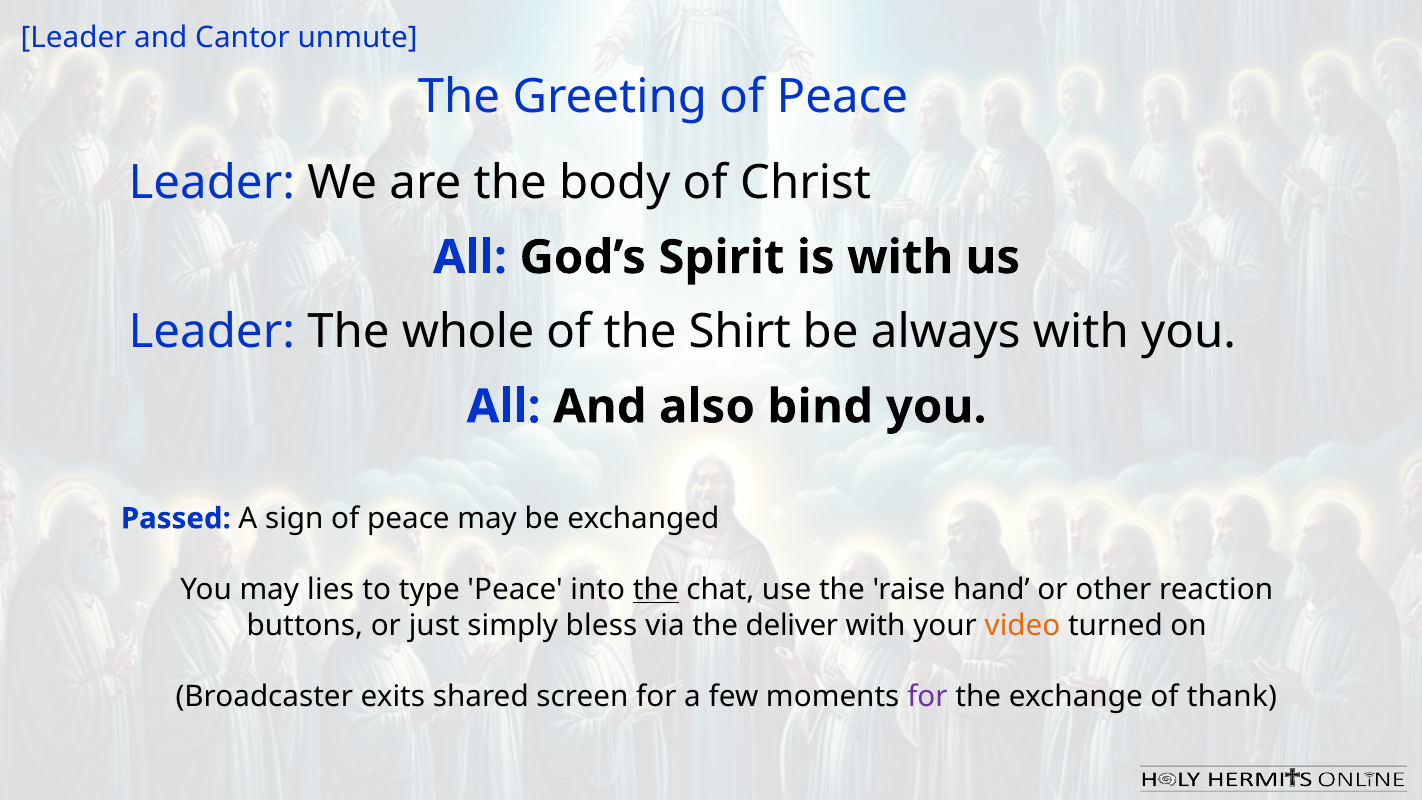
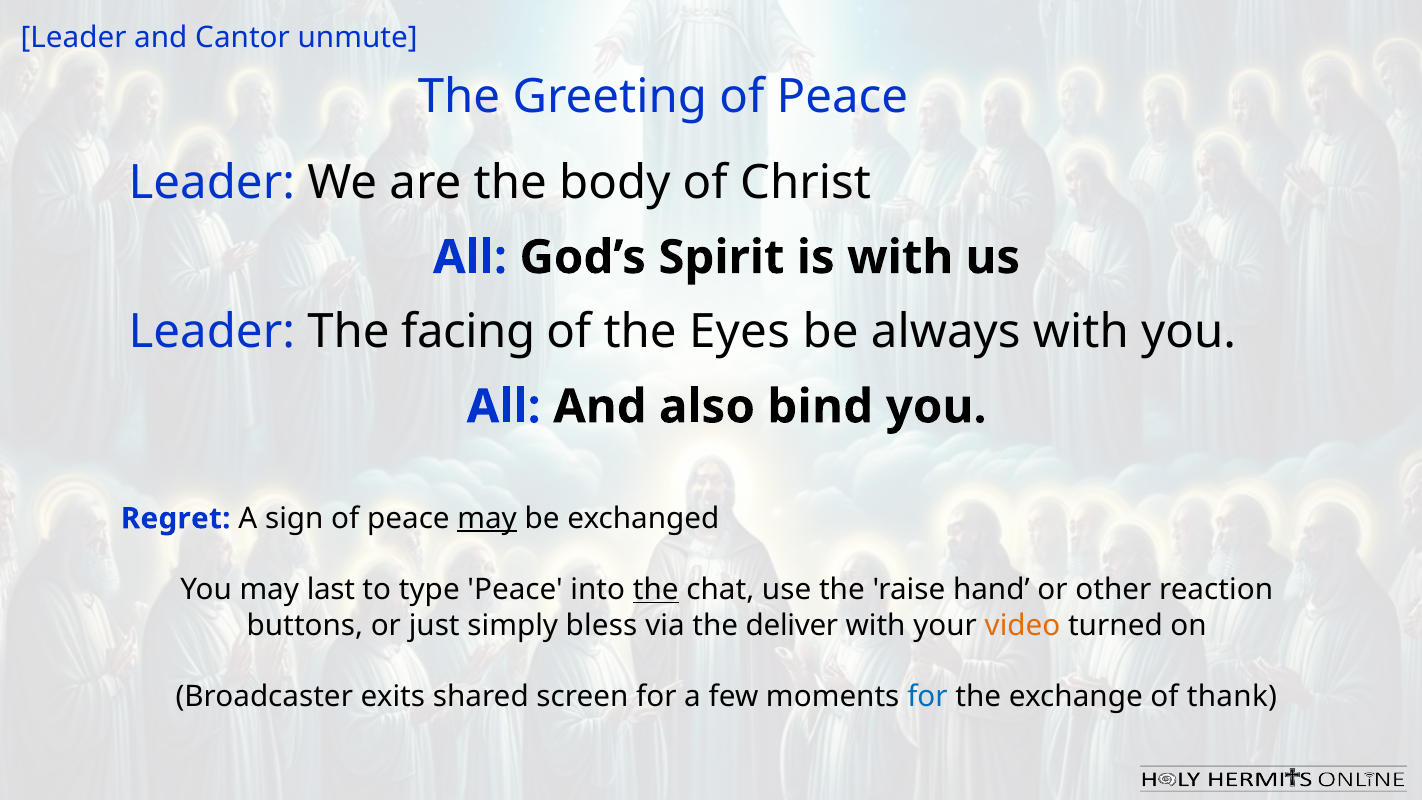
whole: whole -> facing (468, 332)
Shirt: Shirt -> Eyes (740, 332)
Passed: Passed -> Regret (176, 518)
may underline: none -> present (487, 518)
lies: lies -> last (331, 590)
for colour: purple -> blue (927, 696)
